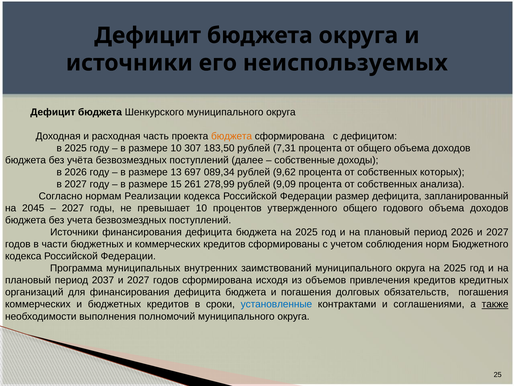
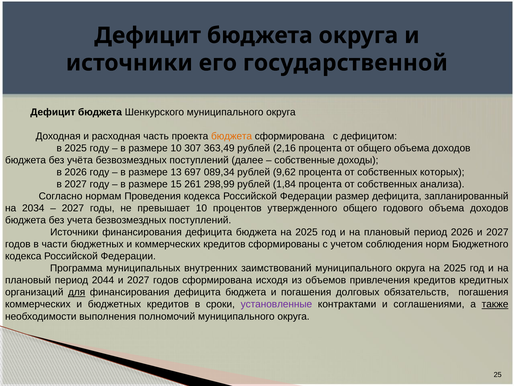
неиспользуемых: неиспользуемых -> государственной (345, 63)
183,50: 183,50 -> 363,49 (219, 148)
7,31: 7,31 -> 2,16 (284, 148)
278,99: 278,99 -> 298,99 (219, 184)
9,09: 9,09 -> 1,84 (284, 184)
Реализации: Реализации -> Проведения (153, 196)
2045: 2045 -> 2034 (33, 208)
2037: 2037 -> 2044 (103, 280)
для underline: none -> present (77, 292)
установленные colour: blue -> purple (276, 304)
